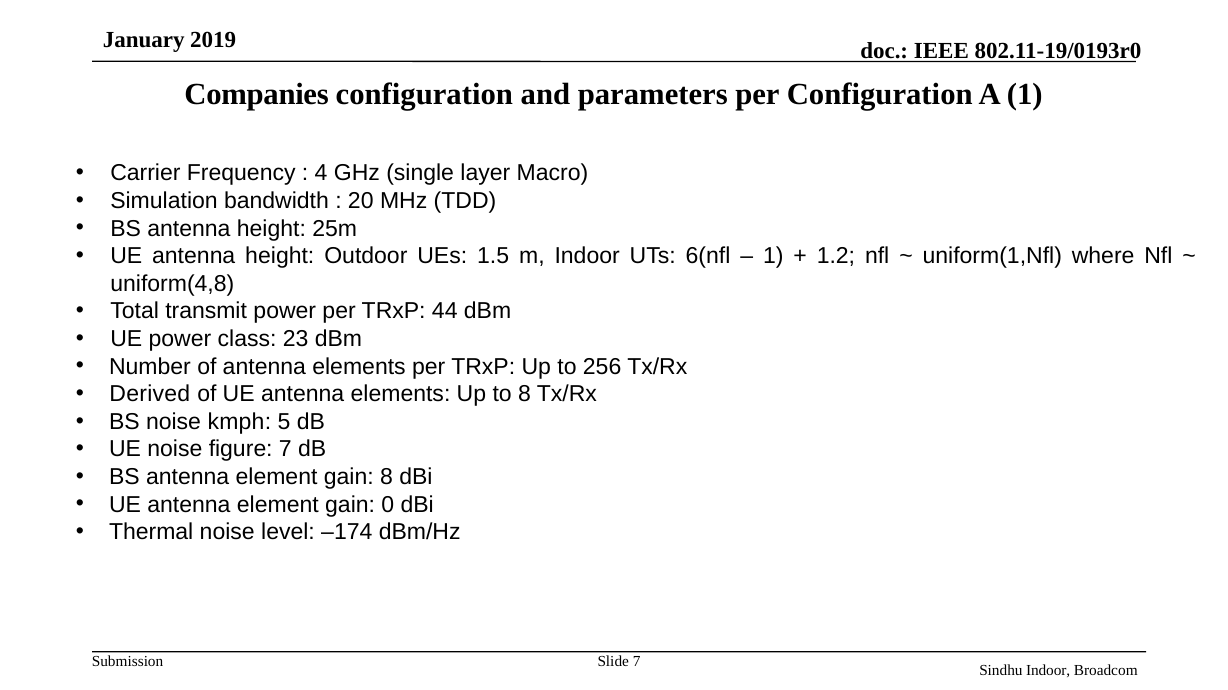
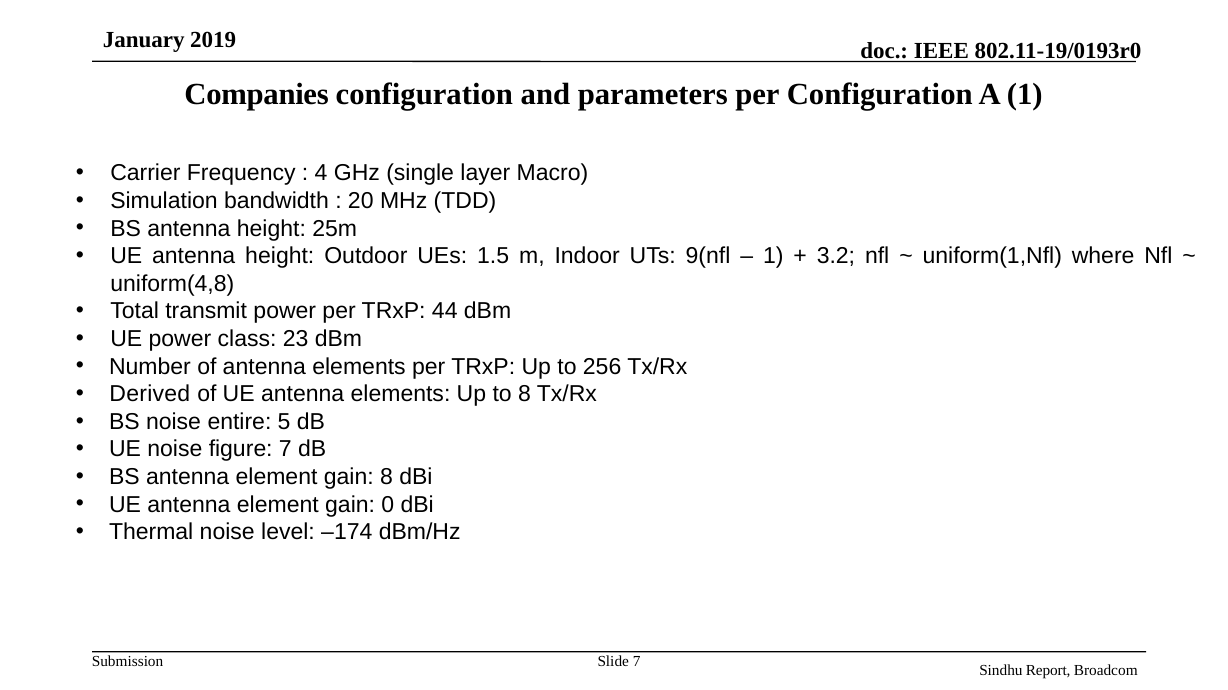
6(nfl: 6(nfl -> 9(nfl (708, 256)
1.2: 1.2 -> 3.2 (836, 256)
kmph: kmph -> entire (239, 422)
Sindhu Indoor: Indoor -> Report (1048, 672)
